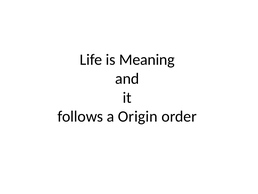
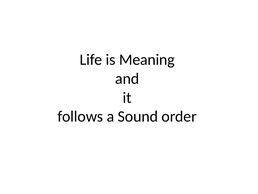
Origin: Origin -> Sound (138, 116)
